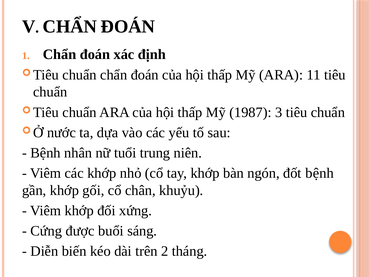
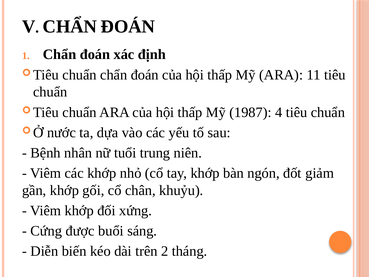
3: 3 -> 4 (279, 112)
đốt bệnh: bệnh -> giảm (320, 173)
